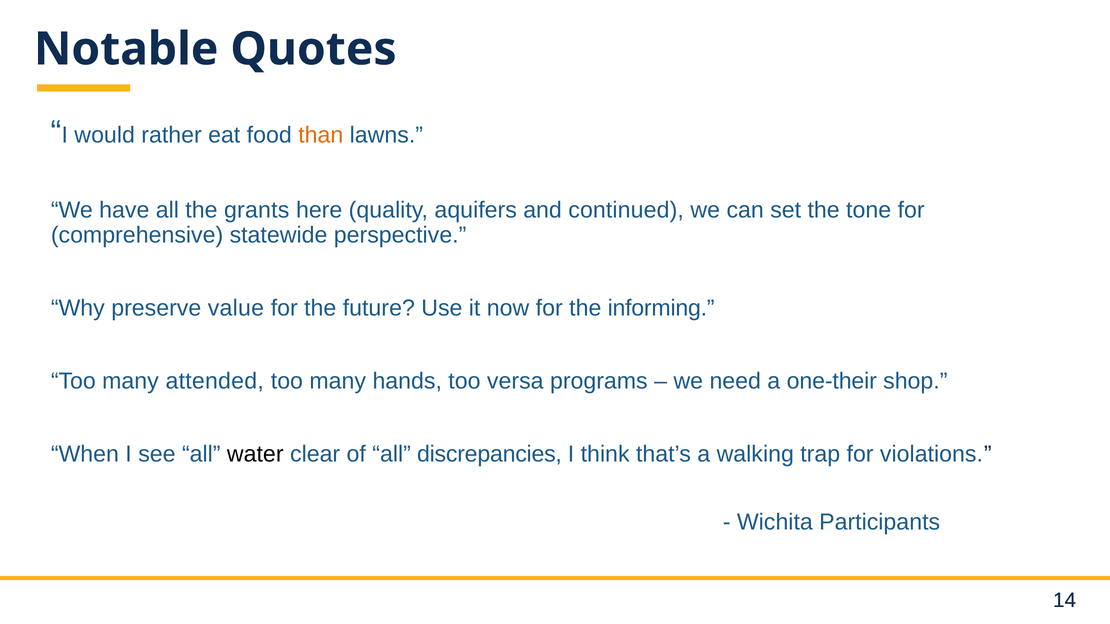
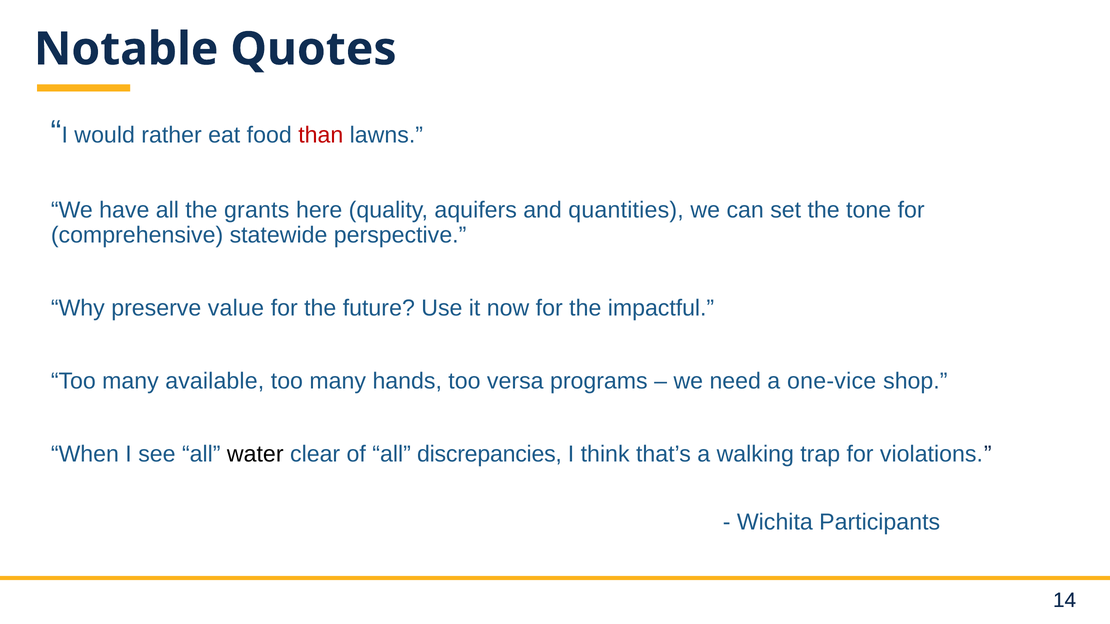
than colour: orange -> red (321, 135)
continued: continued -> quantities (626, 210)
informing: informing -> impactful (661, 308)
attended: attended -> available (215, 381)
one-their: one-their -> one-vice (832, 381)
